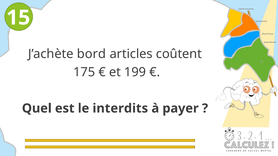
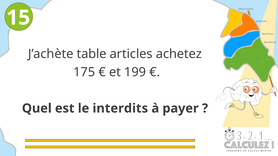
bord: bord -> table (92, 54)
coûtent: coûtent -> achetez (179, 54)
